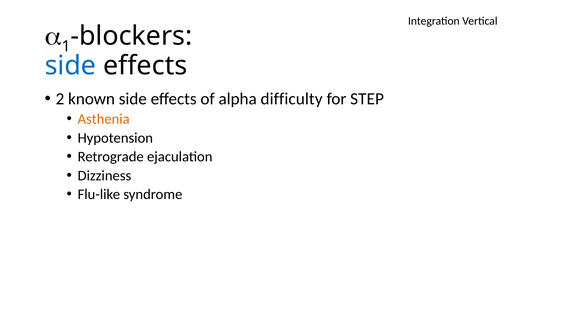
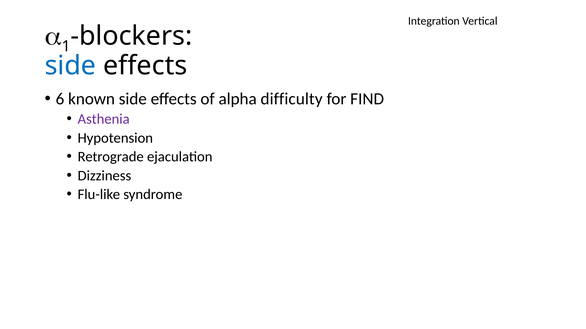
2: 2 -> 6 (60, 99)
STEP: STEP -> FIND (367, 99)
Asthenia colour: orange -> purple (104, 119)
